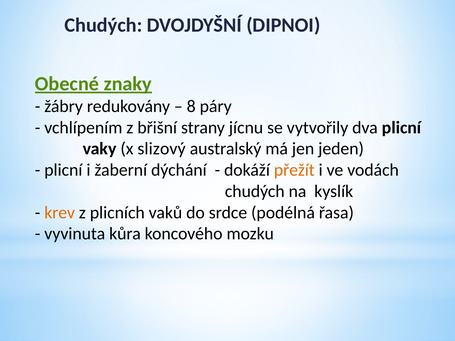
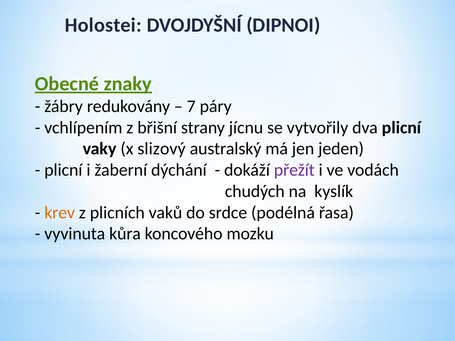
Chudých: Chudých -> Holostei (103, 25)
8: 8 -> 7 (191, 106)
přežít colour: orange -> purple (294, 170)
